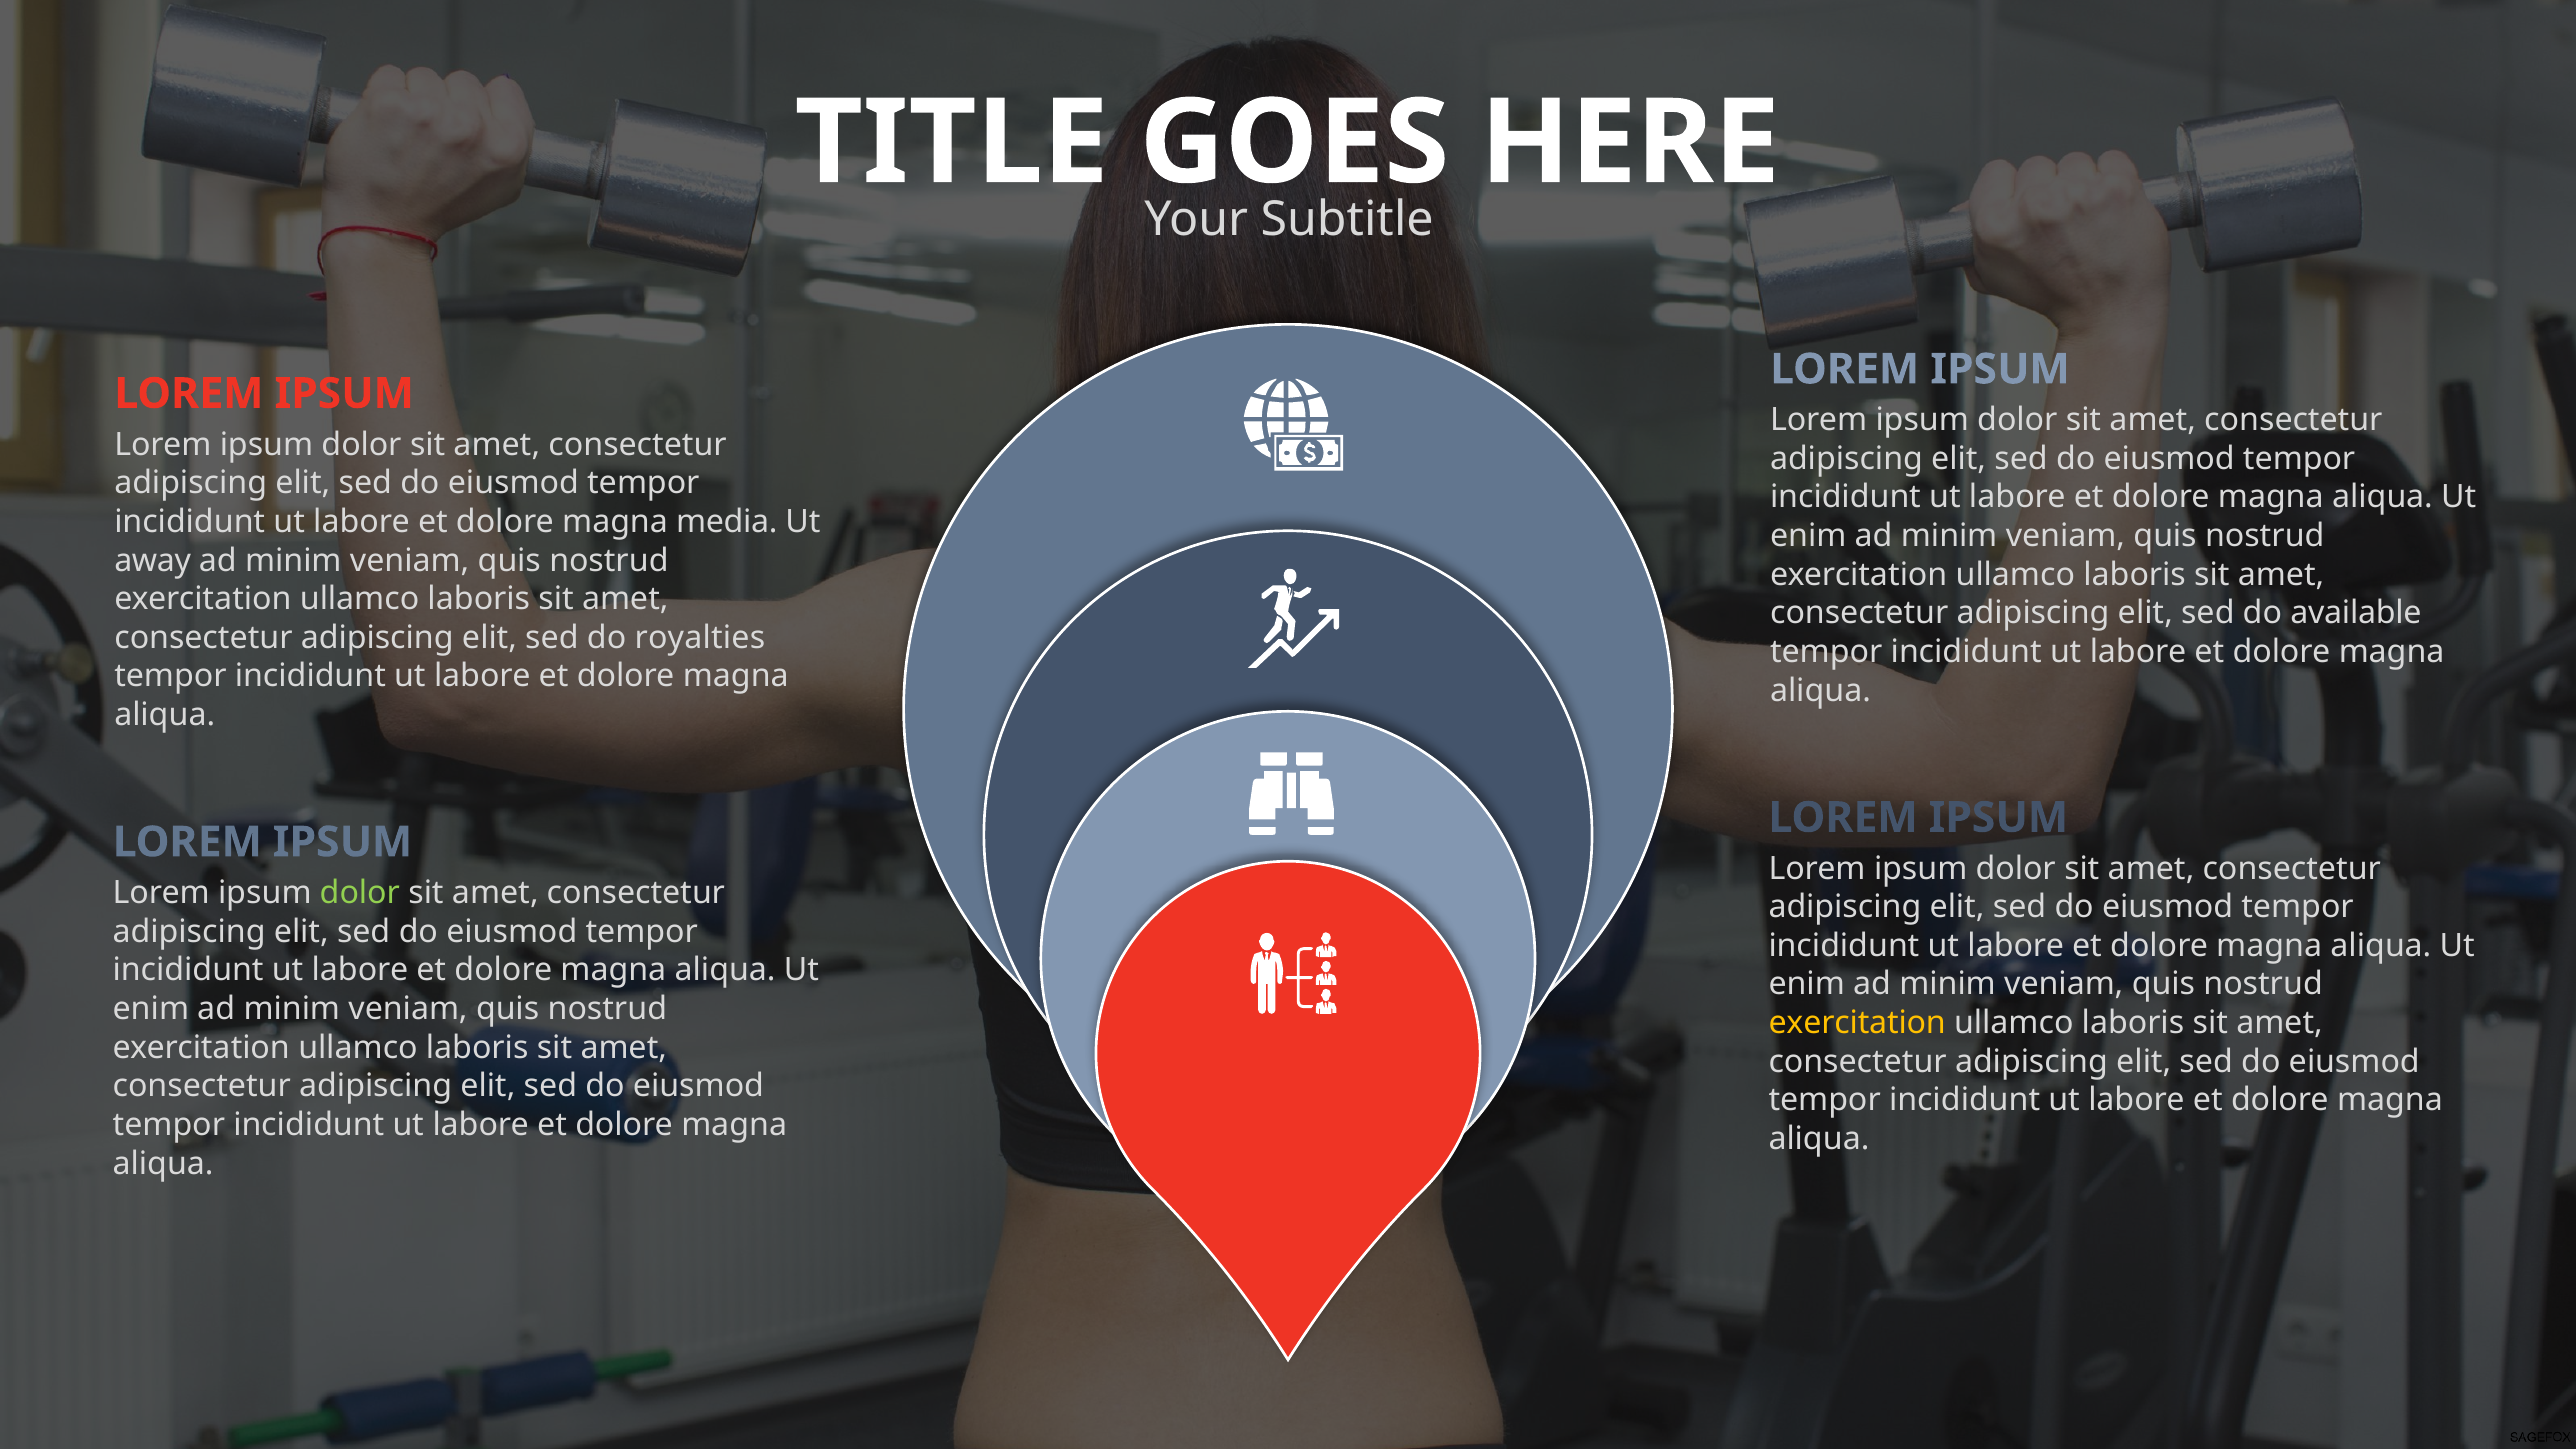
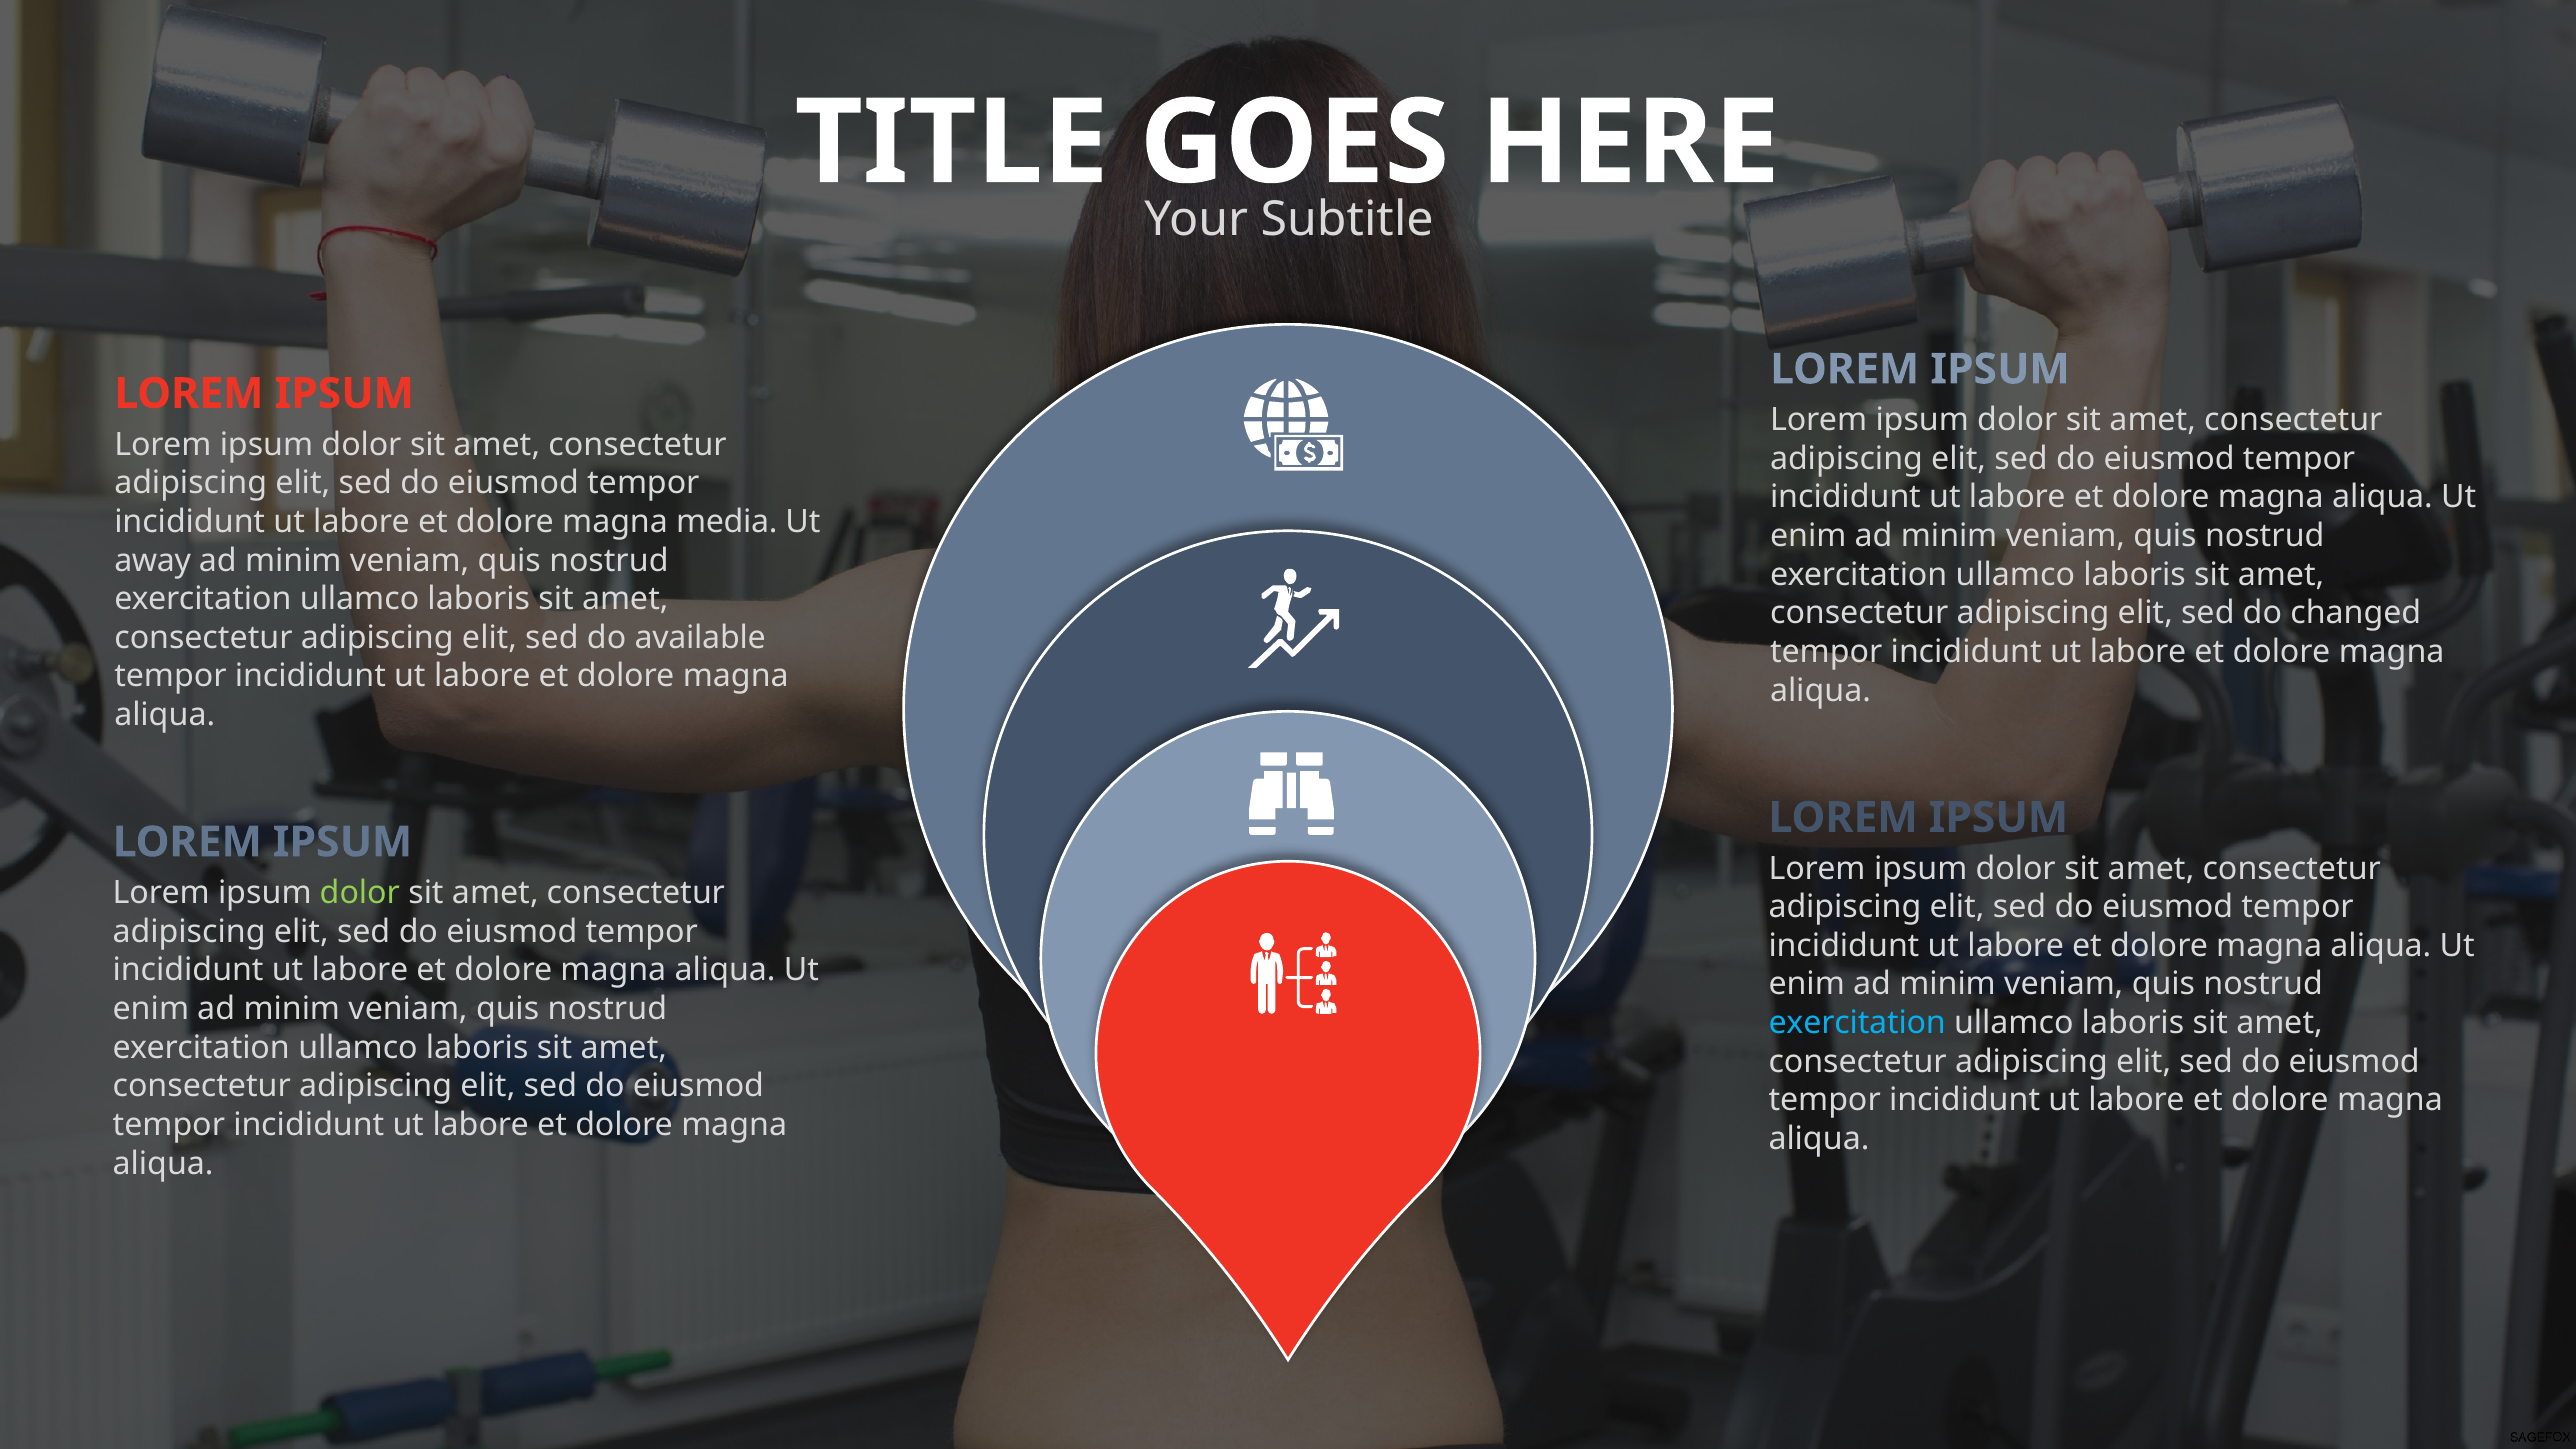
available: available -> changed (2356, 613)
royalties: royalties -> available (700, 638)
exercitation colour: yellow -> light blue (1857, 1023)
